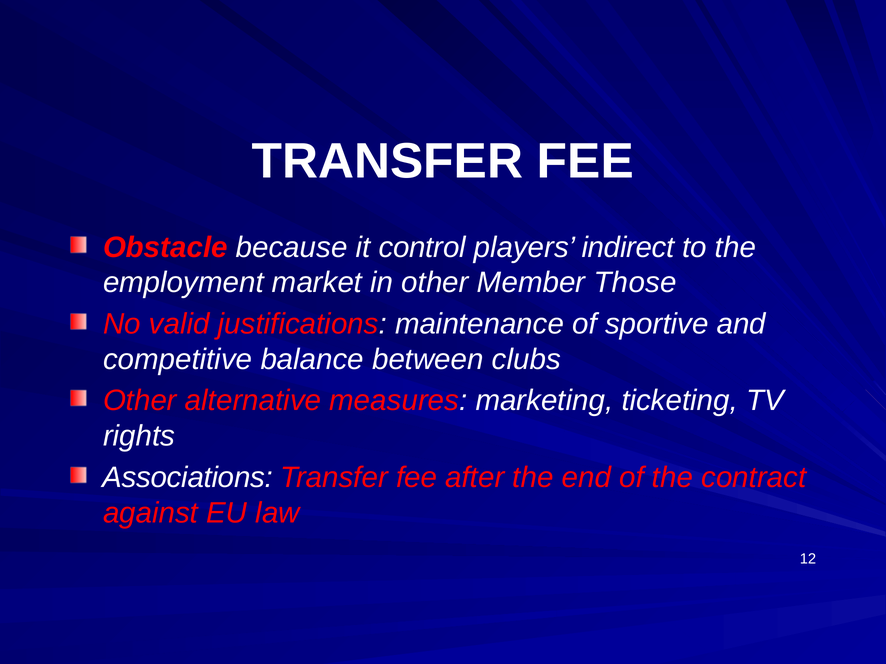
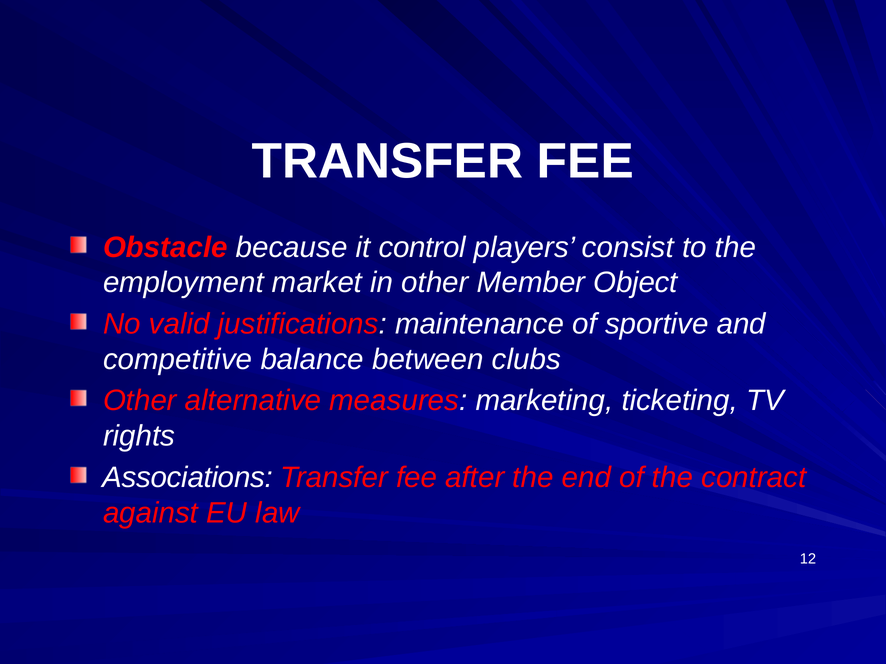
indirect: indirect -> consist (628, 248)
Those: Those -> Object (635, 283)
